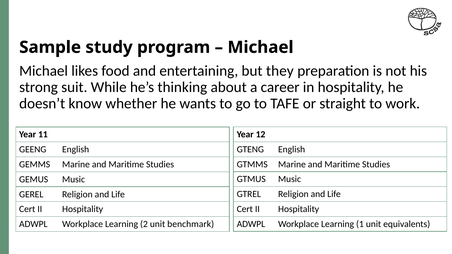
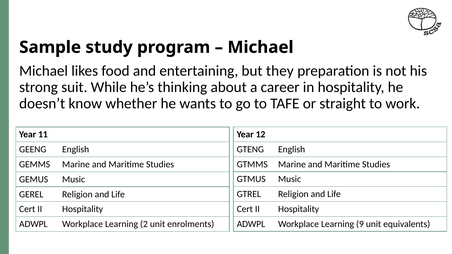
1: 1 -> 9 (360, 224)
benchmark: benchmark -> enrolments (191, 224)
